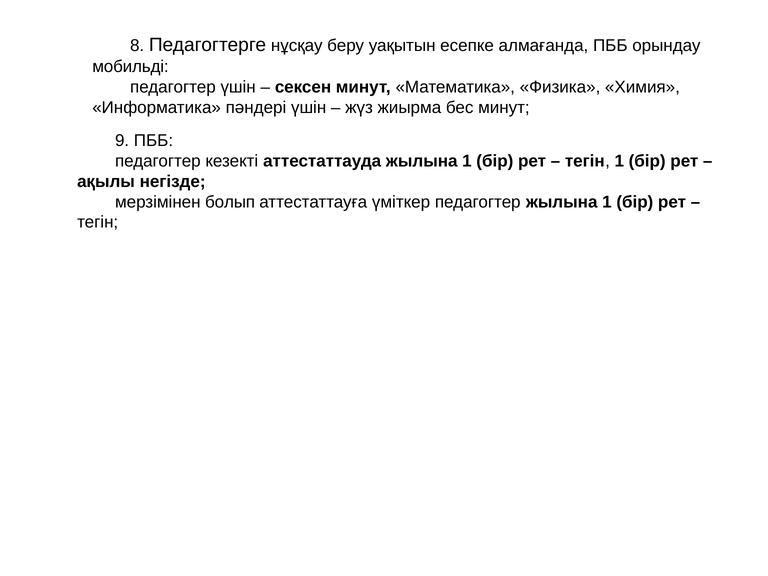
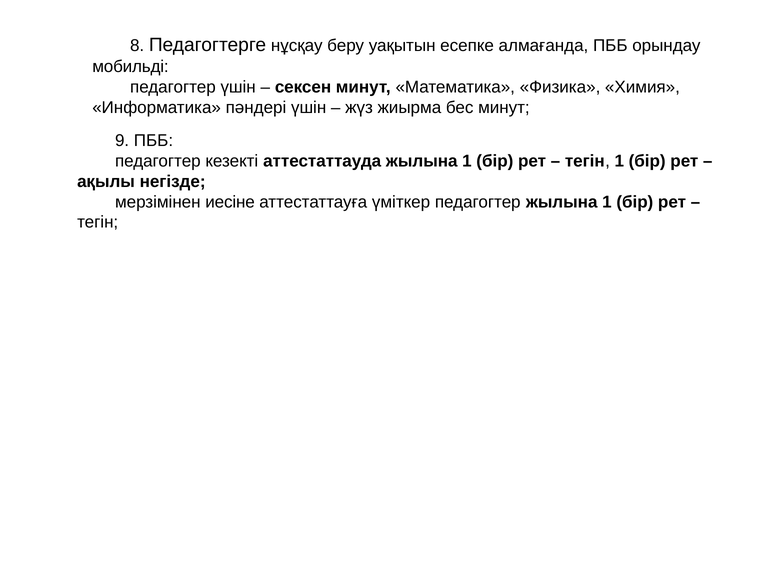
болып: болып -> иесіне (230, 202)
